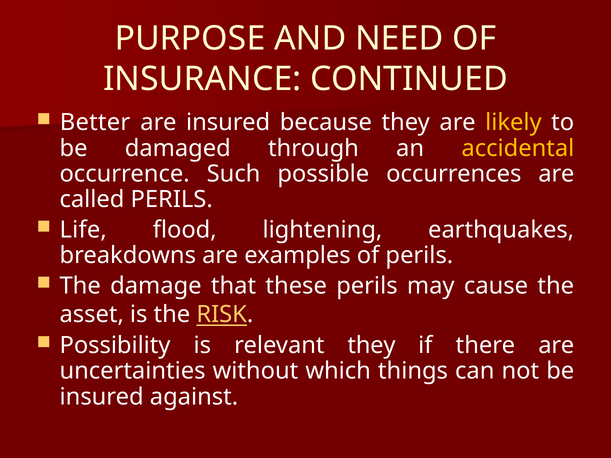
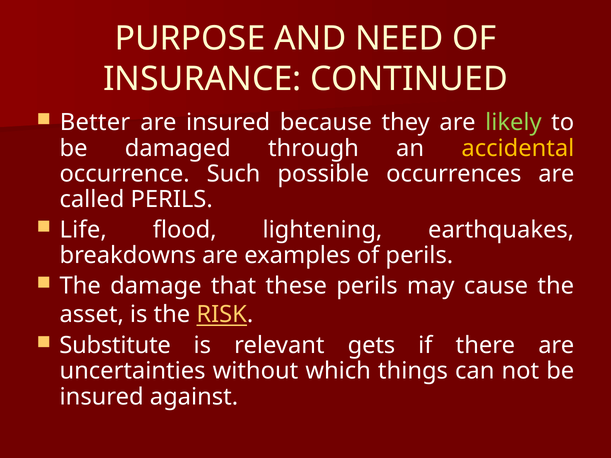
likely colour: yellow -> light green (513, 123)
Possibility: Possibility -> Substitute (115, 346)
relevant they: they -> gets (371, 346)
